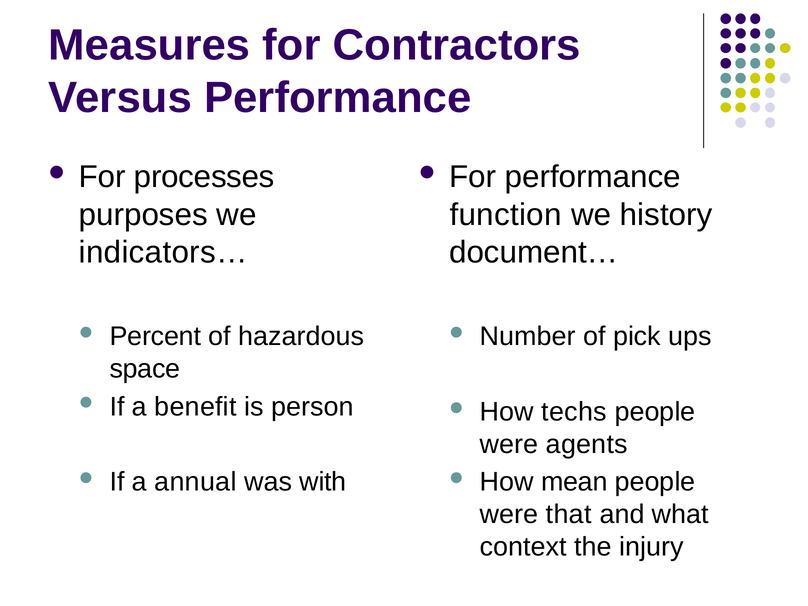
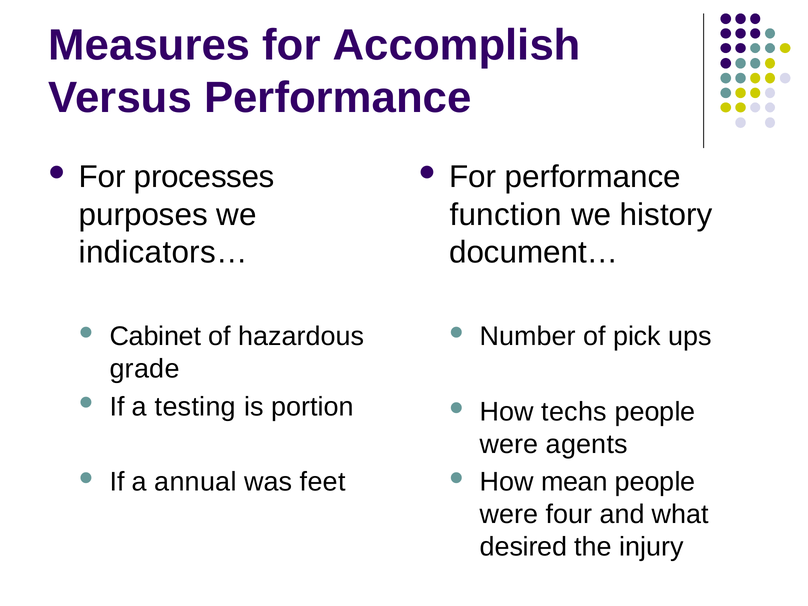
Contractors: Contractors -> Accomplish (457, 45)
Percent: Percent -> Cabinet (155, 337)
space: space -> grade (145, 369)
benefit: benefit -> testing (195, 407)
person: person -> portion (312, 407)
with: with -> feet (323, 482)
that: that -> four (569, 514)
context: context -> desired (524, 547)
